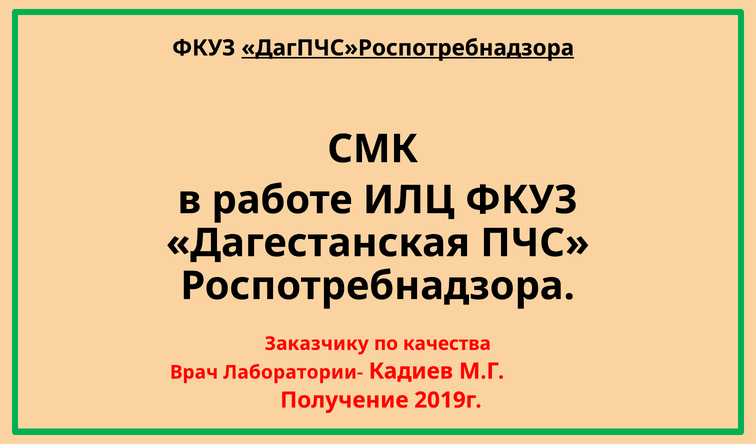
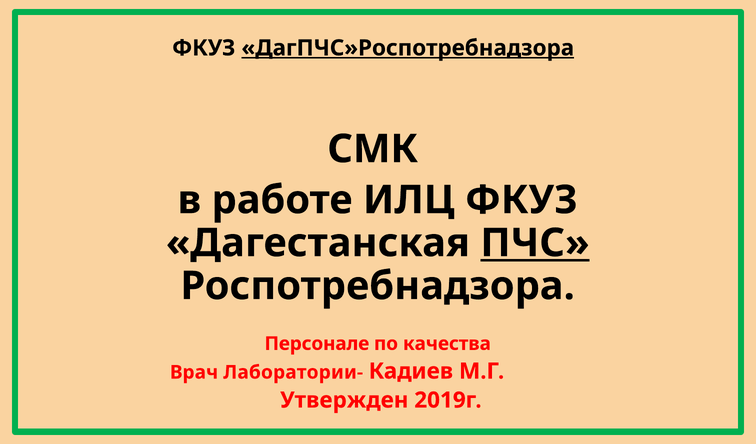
ПЧС underline: none -> present (535, 243)
Заказчику: Заказчику -> Персонале (317, 344)
Получение: Получение -> Утвержден (344, 400)
